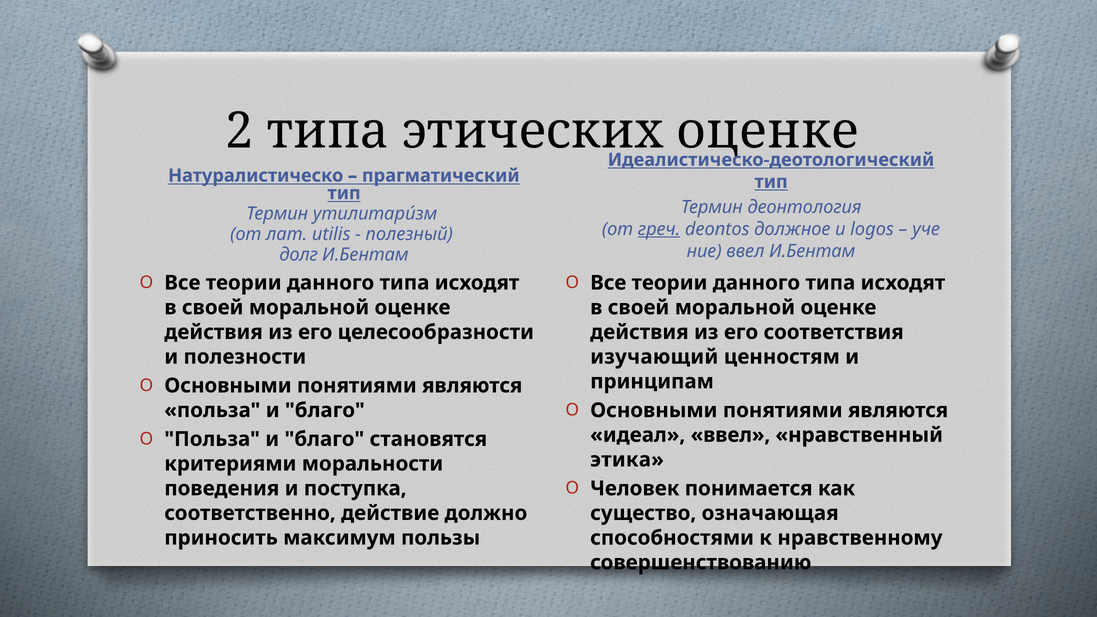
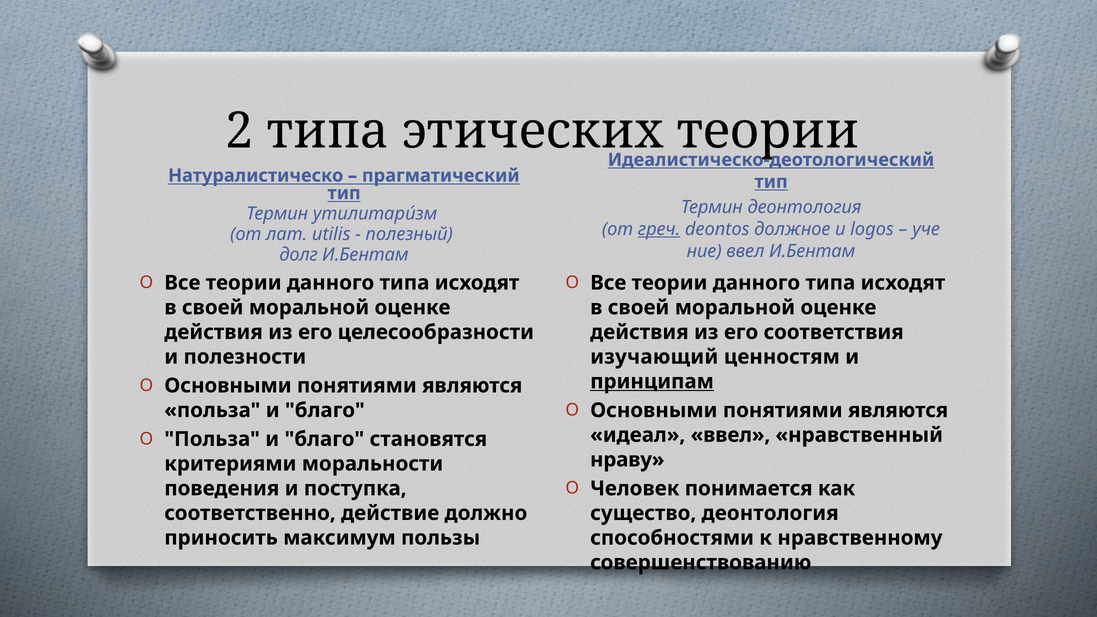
этических оценке: оценке -> теории (768, 131)
принципам underline: none -> present (652, 382)
этика: этика -> нраву (627, 460)
существо означающая: означающая -> деонтология (770, 513)
